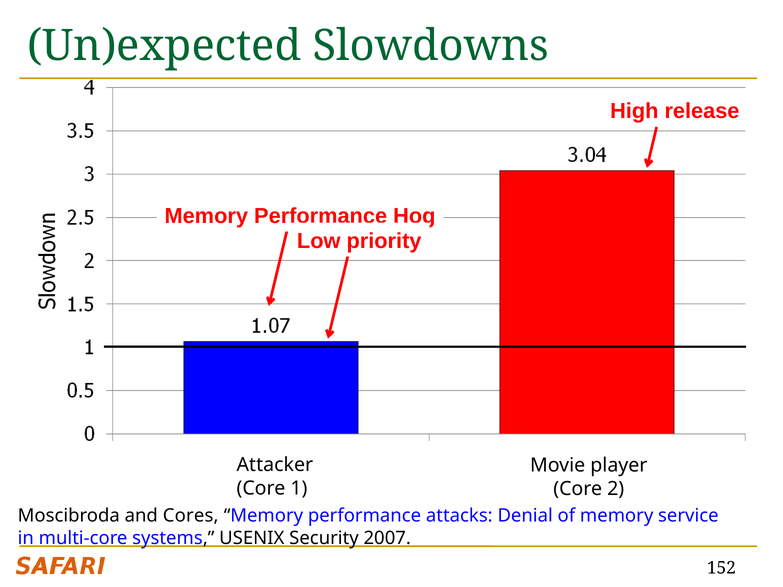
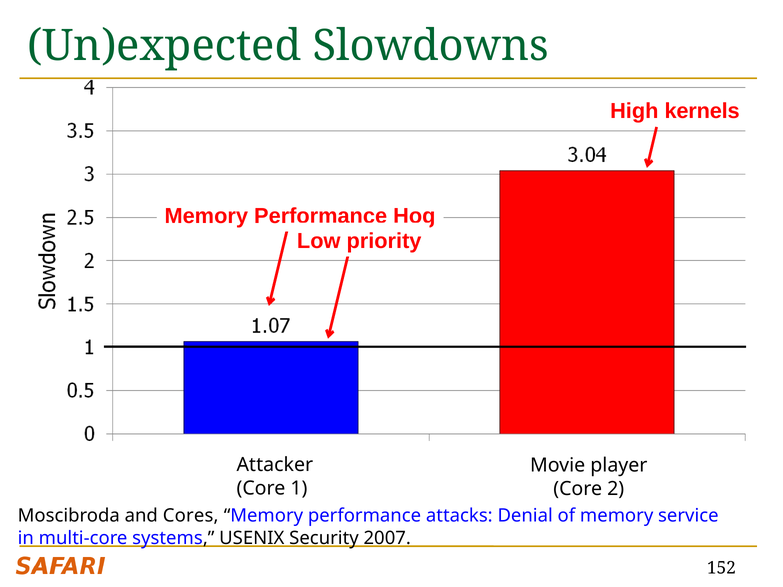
release: release -> kernels (702, 111)
